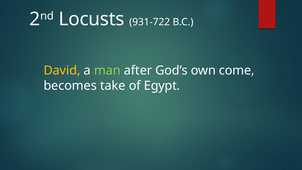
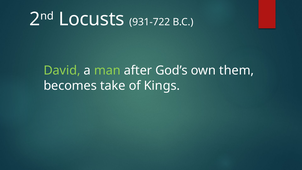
David colour: yellow -> light green (62, 70)
come: come -> them (237, 70)
Egypt: Egypt -> Kings (162, 86)
